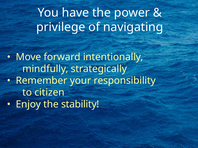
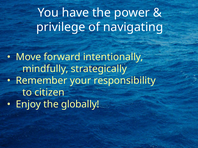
stability: stability -> globally (80, 105)
